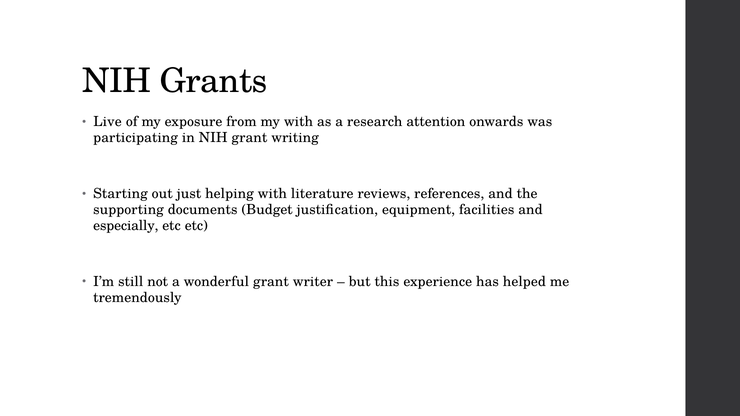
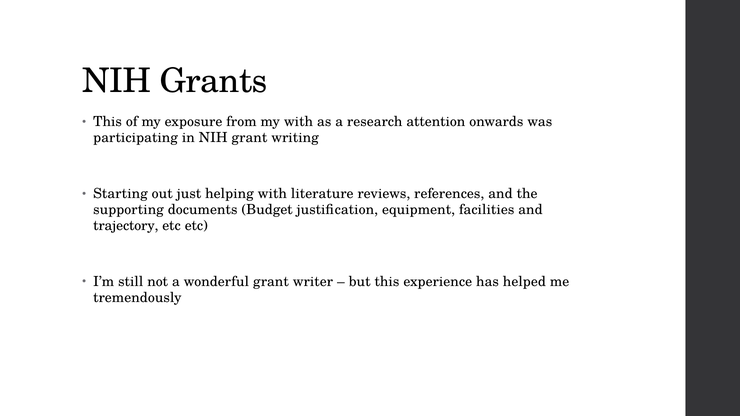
Live: Live -> This (108, 122)
especially: especially -> trajectory (126, 226)
